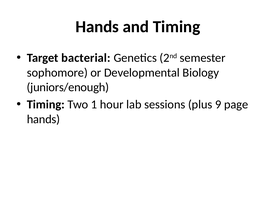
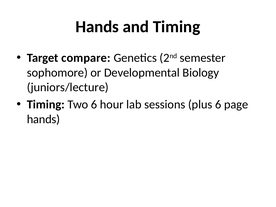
bacterial: bacterial -> compare (86, 58)
juniors/enough: juniors/enough -> juniors/lecture (68, 87)
Two 1: 1 -> 6 (94, 105)
plus 9: 9 -> 6 (218, 105)
